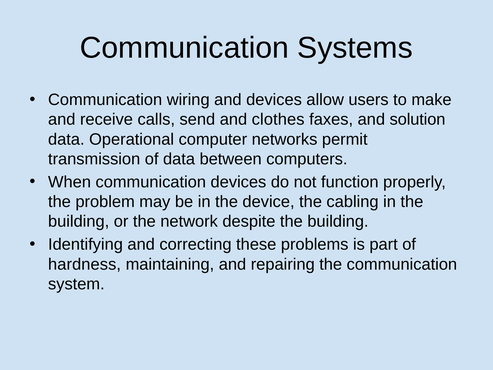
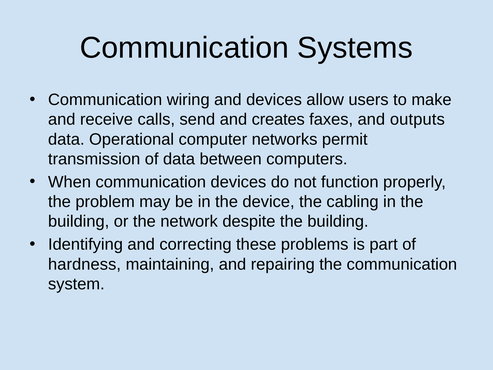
clothes: clothes -> creates (278, 119)
solution: solution -> outputs (417, 119)
